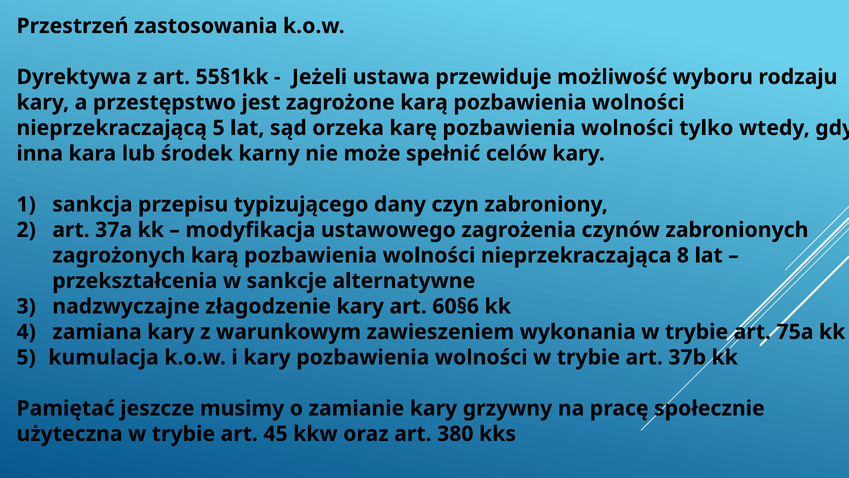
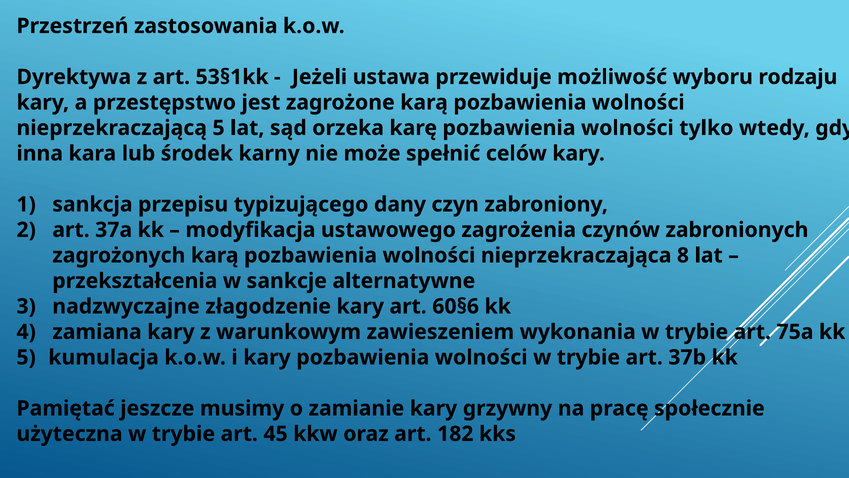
55§1kk: 55§1kk -> 53§1kk (232, 77)
380: 380 -> 182 (455, 433)
